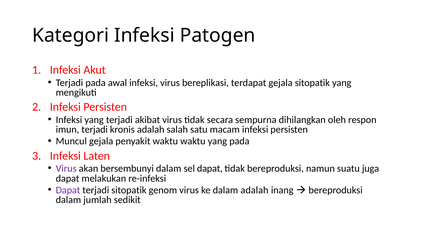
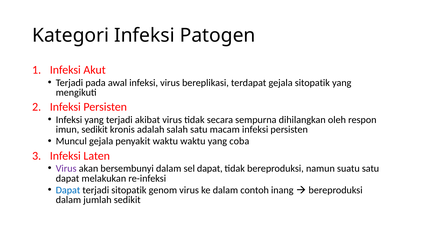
imun terjadi: terjadi -> sedikit (95, 129)
yang pada: pada -> coba (239, 141)
suatu juga: juga -> satu (371, 168)
Dapat colour: purple -> blue (68, 190)
dalam adalah: adalah -> contoh (255, 190)
